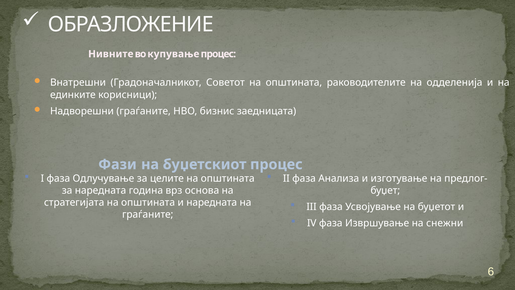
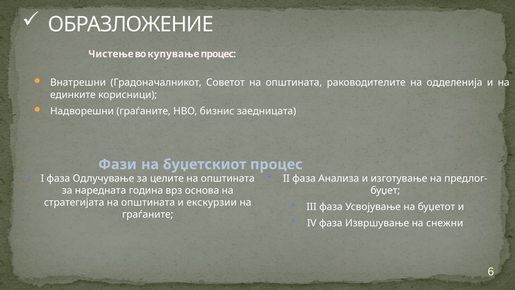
Нивните: Нивните -> Чистење (111, 54)
и наредната: наредната -> екскурзии (212, 202)
